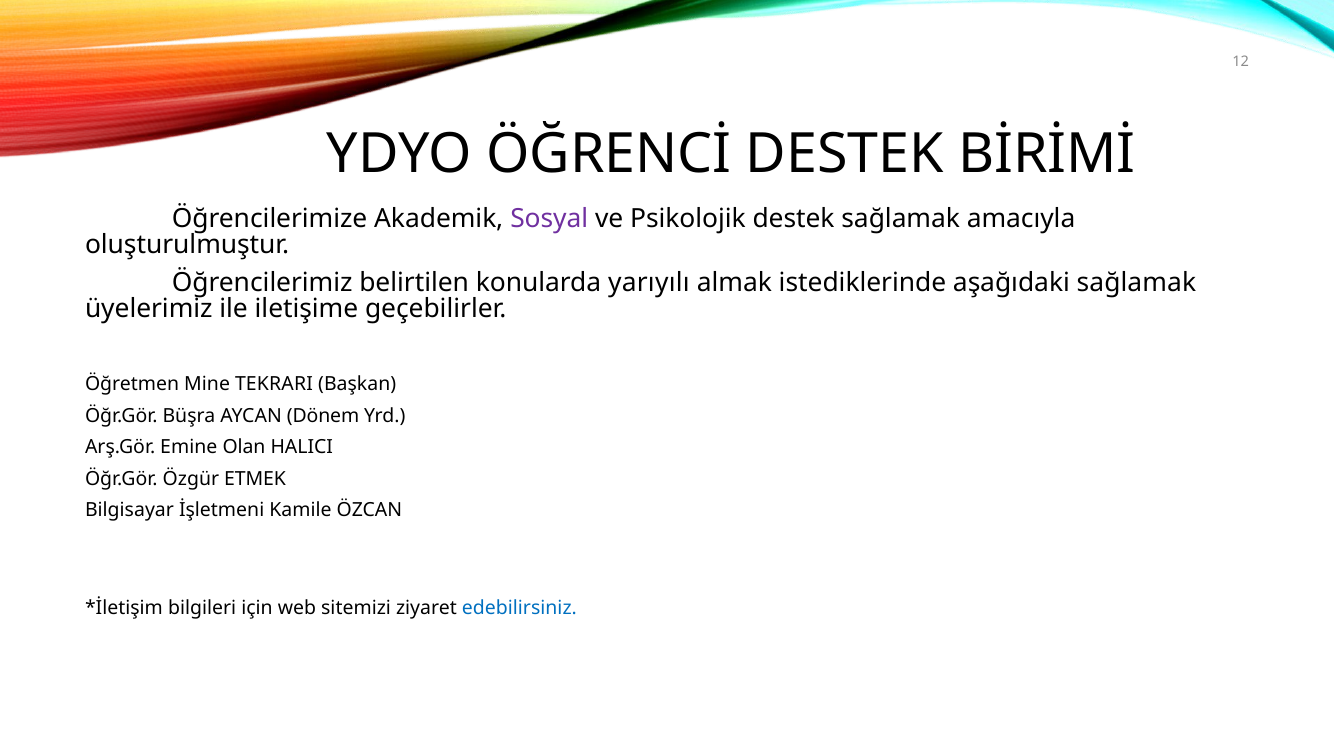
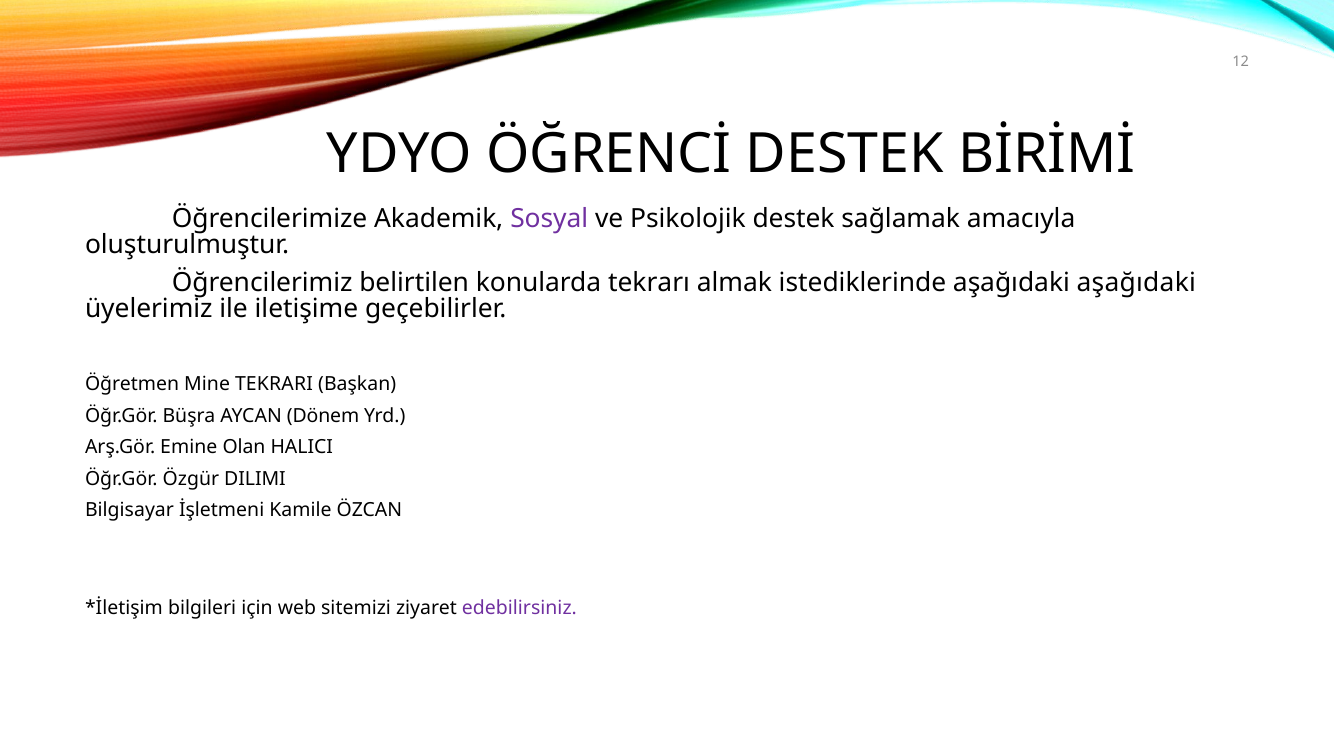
yarıyılı: yarıyılı -> tekrarı (649, 283)
aşağıdaki sağlamak: sağlamak -> aşağıdaki (1136, 283)
ETMEK: ETMEK -> DILIMI (255, 479)
edebilirsiniz colour: blue -> purple (519, 609)
